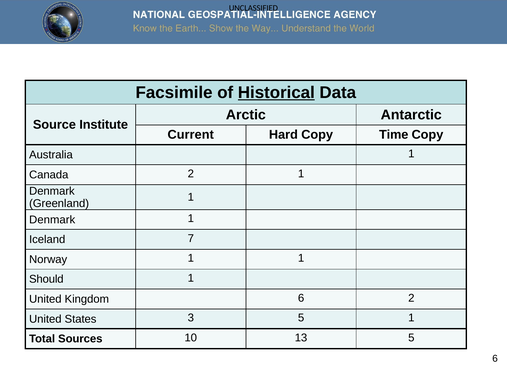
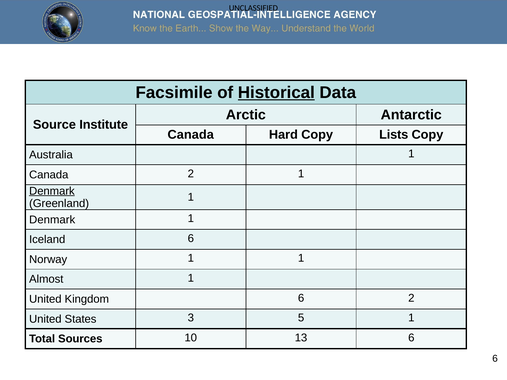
Current: Current -> Canada (191, 135)
Time: Time -> Lists (394, 135)
Denmark underline: none -> present (52, 191)
Iceland 7: 7 -> 6 (191, 239)
Should: Should -> Almost (46, 279)
13 5: 5 -> 6 (411, 338)
